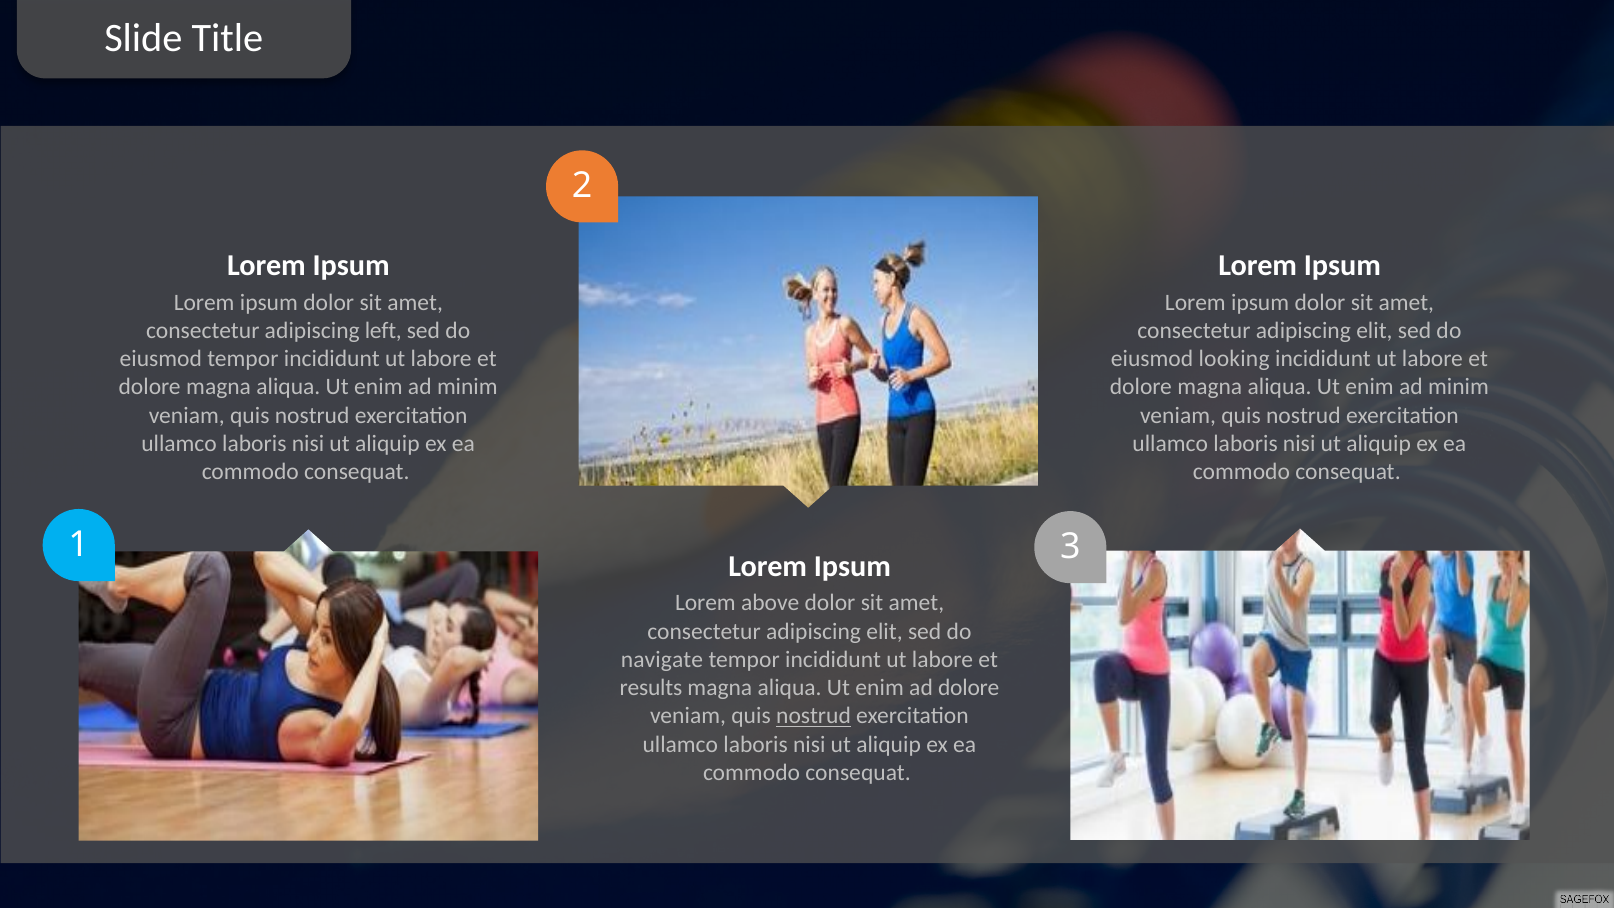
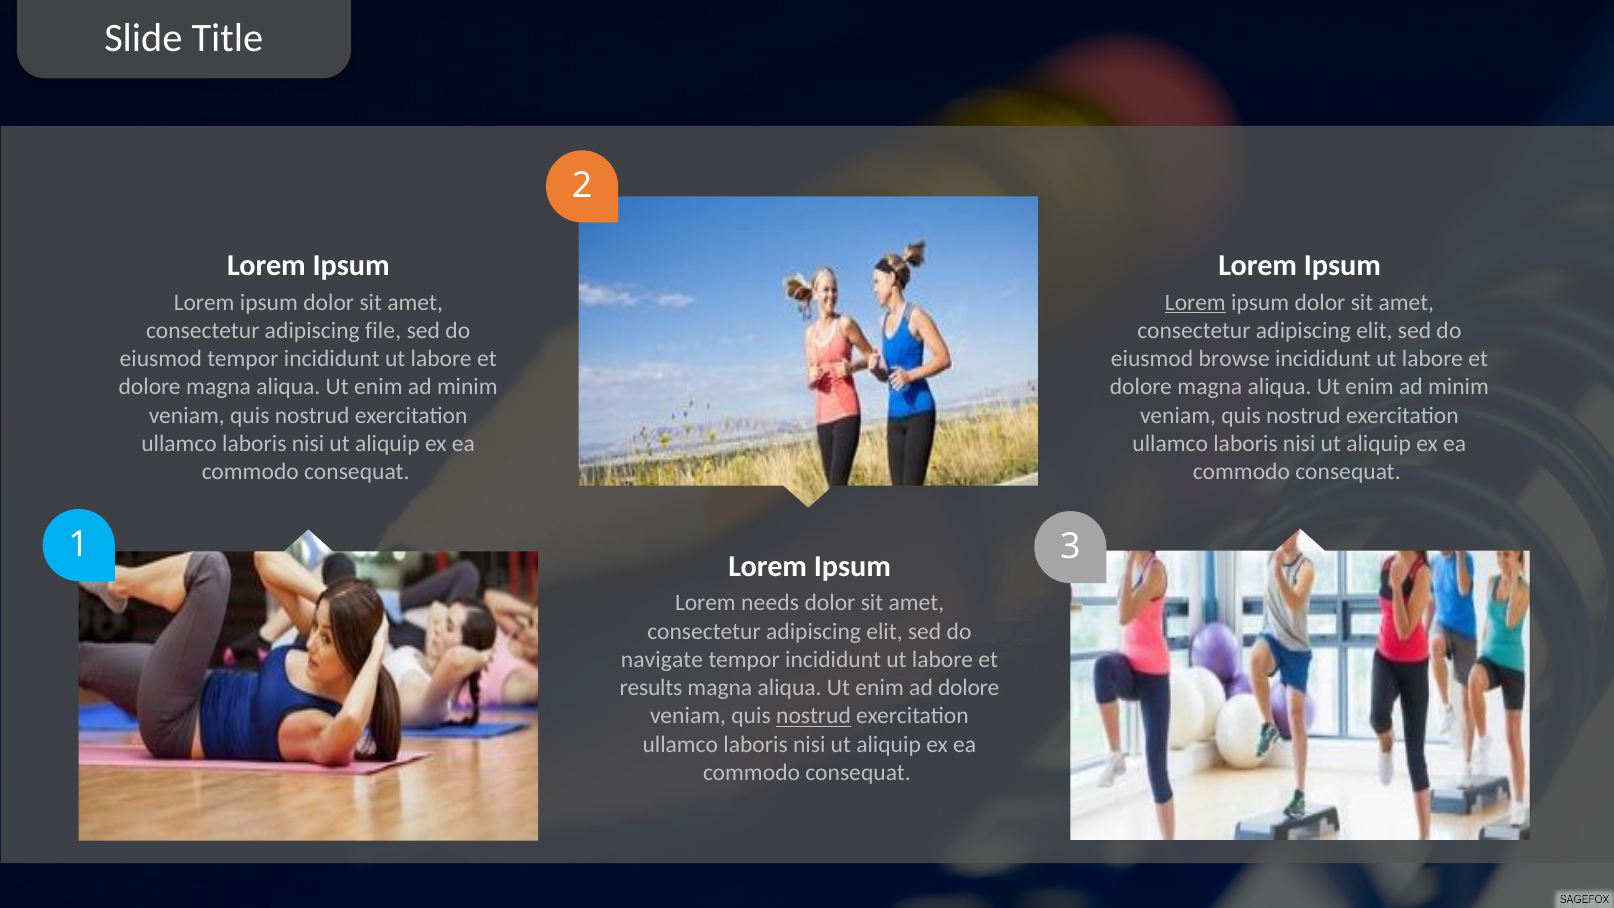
Lorem underline: none -> present (1195, 302)
left: left -> file (383, 330)
looking: looking -> browse (1234, 359)
above: above -> needs (770, 603)
